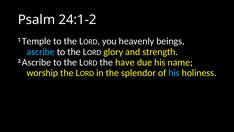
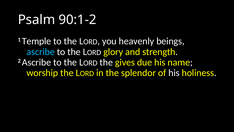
24:1-2: 24:1-2 -> 90:1-2 (78, 20)
have: have -> gives (125, 62)
his colour: light blue -> white (174, 73)
